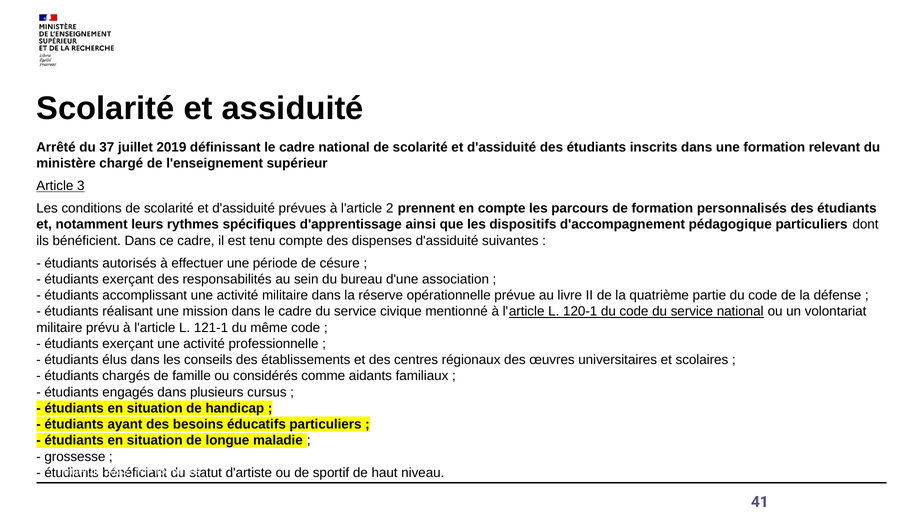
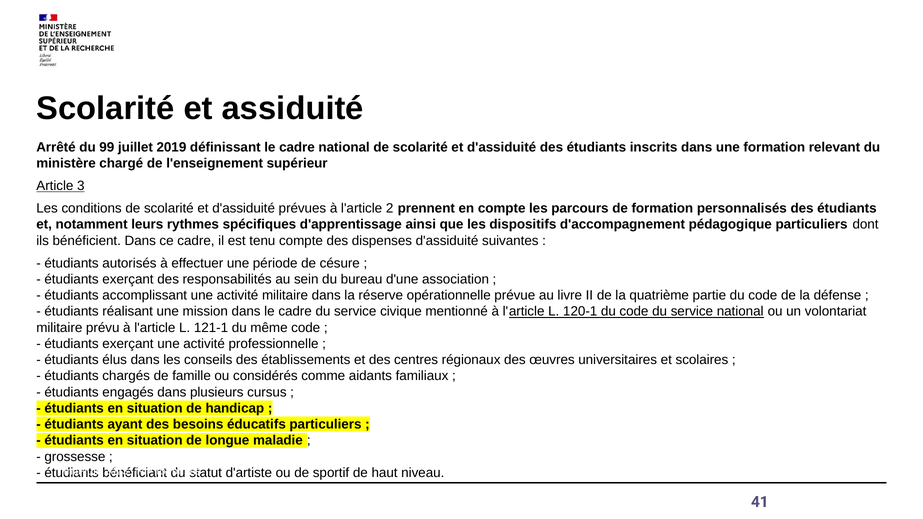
37: 37 -> 99 (107, 147)
